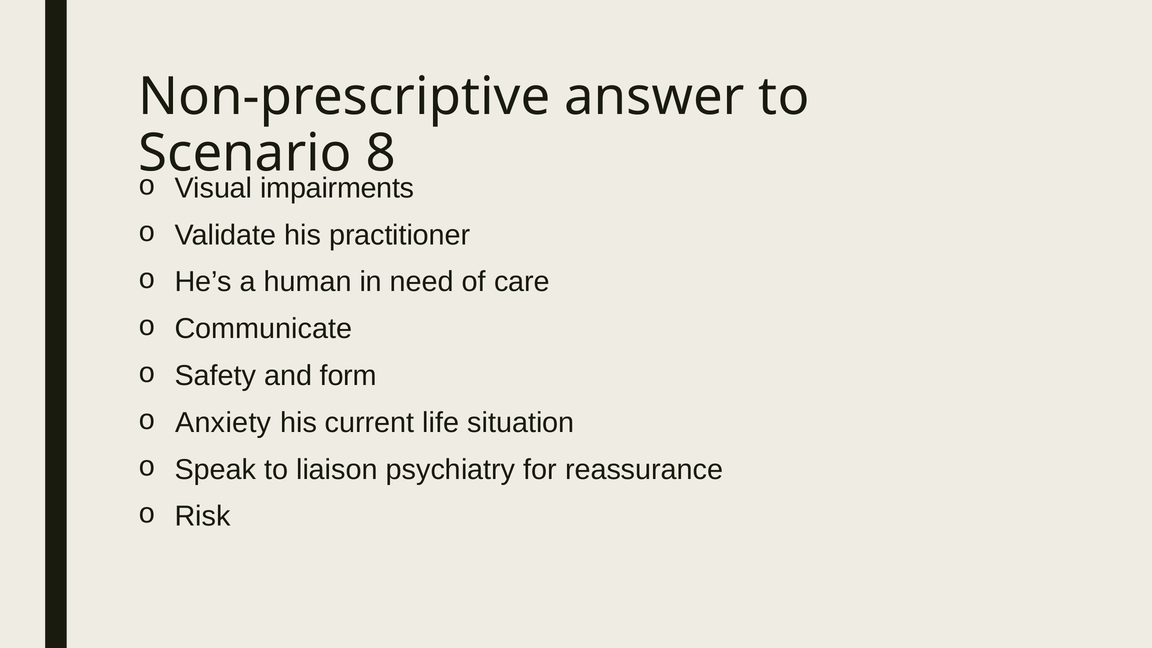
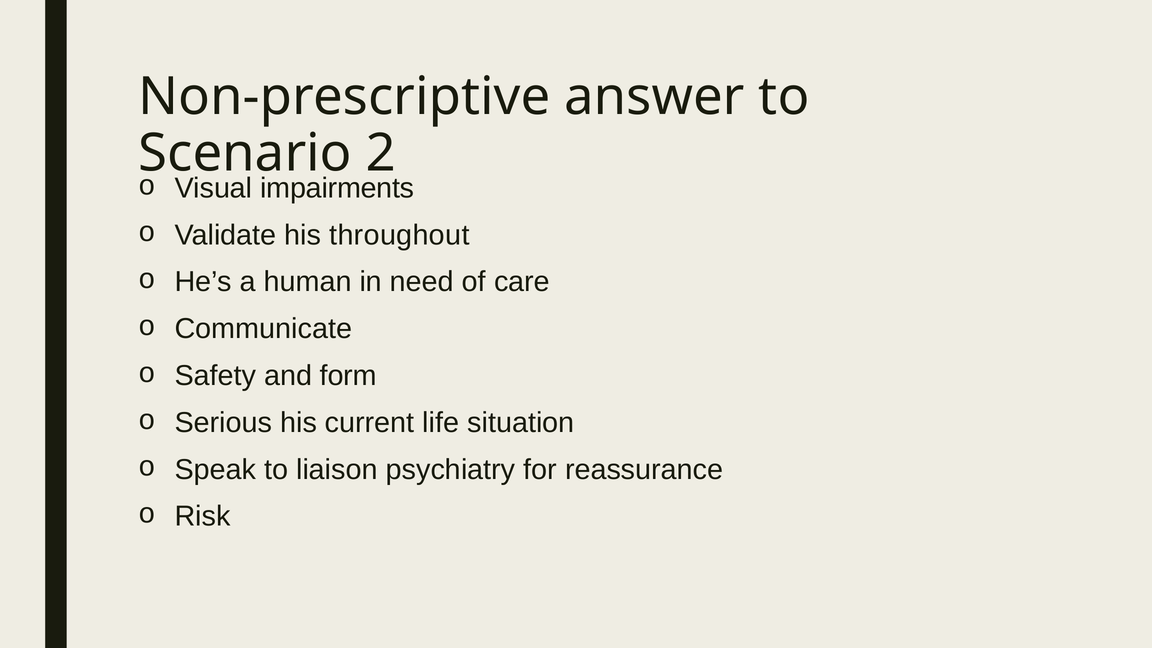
8: 8 -> 2 (381, 153)
practitioner: practitioner -> throughout (399, 235)
Anxiety: Anxiety -> Serious (223, 423)
